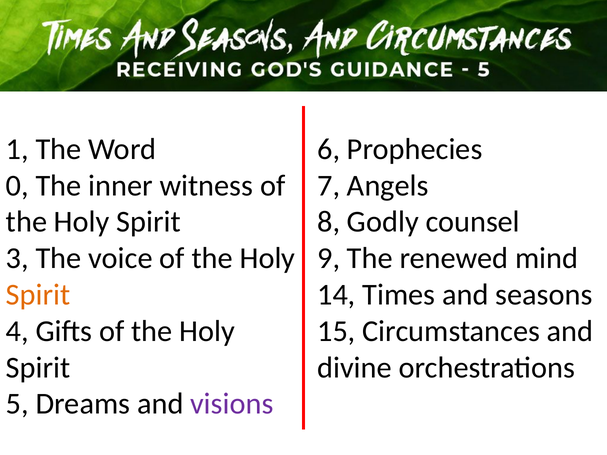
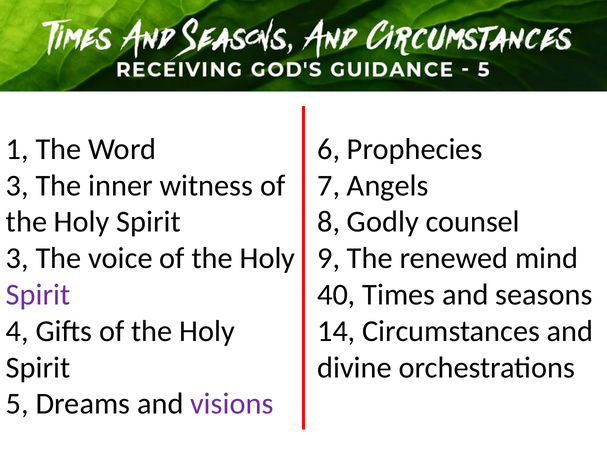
0: 0 -> 3 (17, 186)
Spirit colour: orange -> purple (38, 295)
14: 14 -> 40 (336, 295)
15: 15 -> 14 (336, 331)
